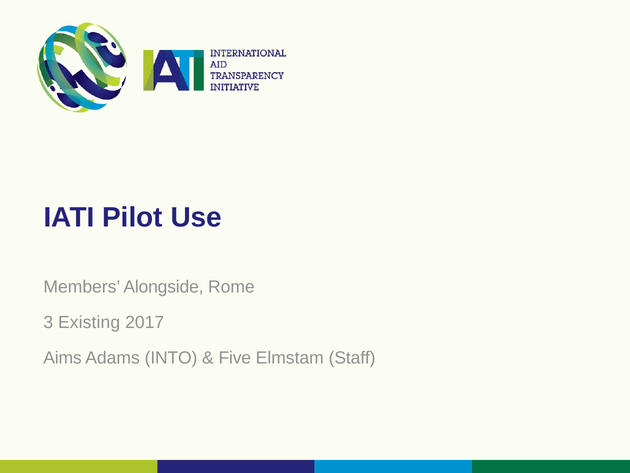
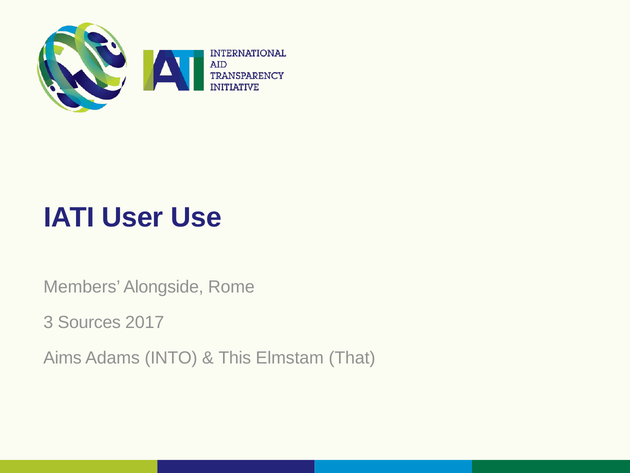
Pilot: Pilot -> User (133, 217)
Existing: Existing -> Sources (89, 322)
Five: Five -> This (235, 358)
Staff: Staff -> That (352, 358)
